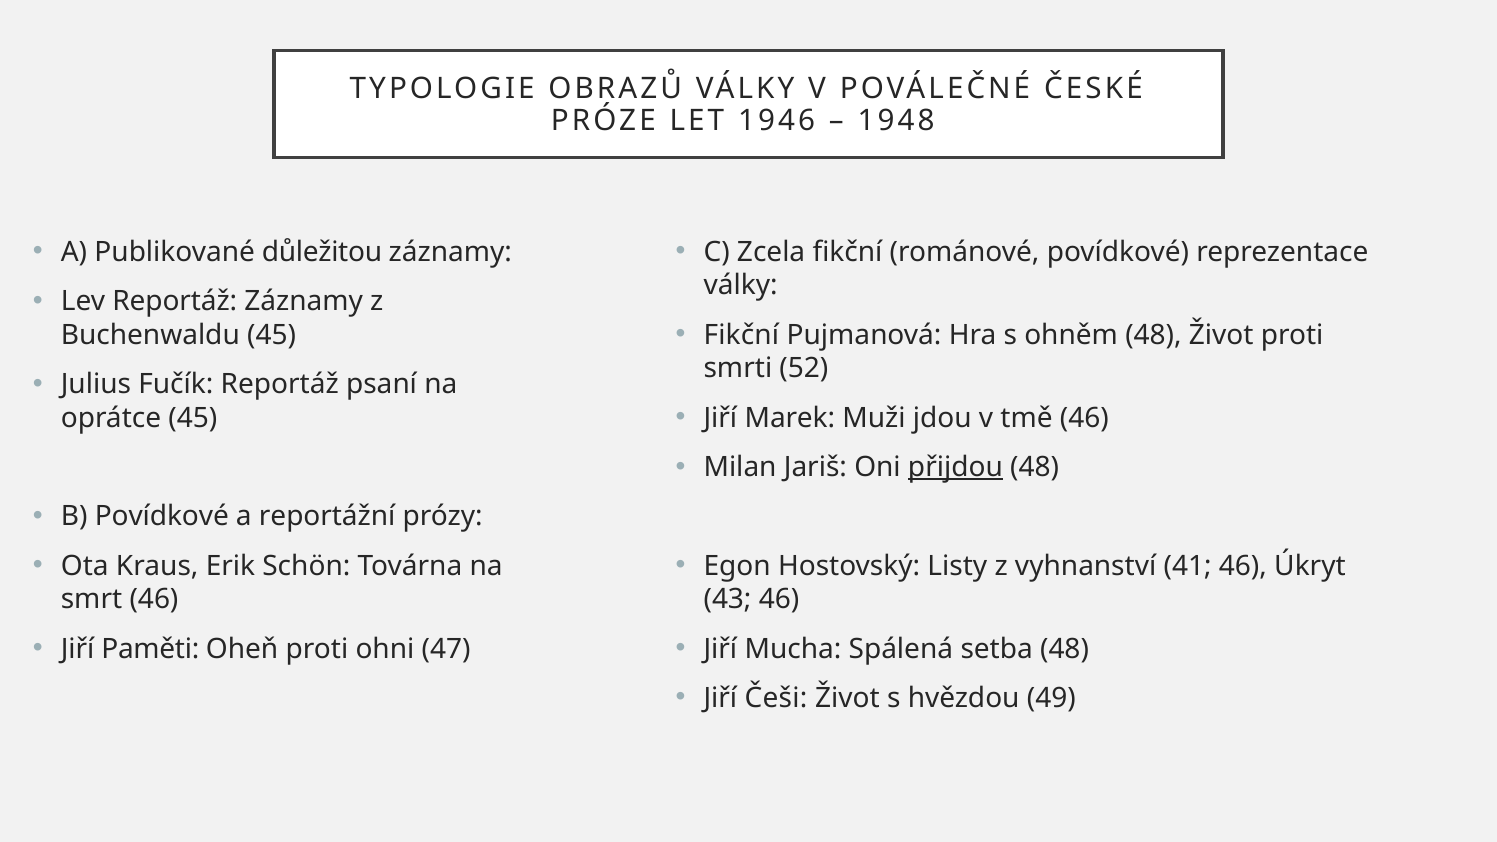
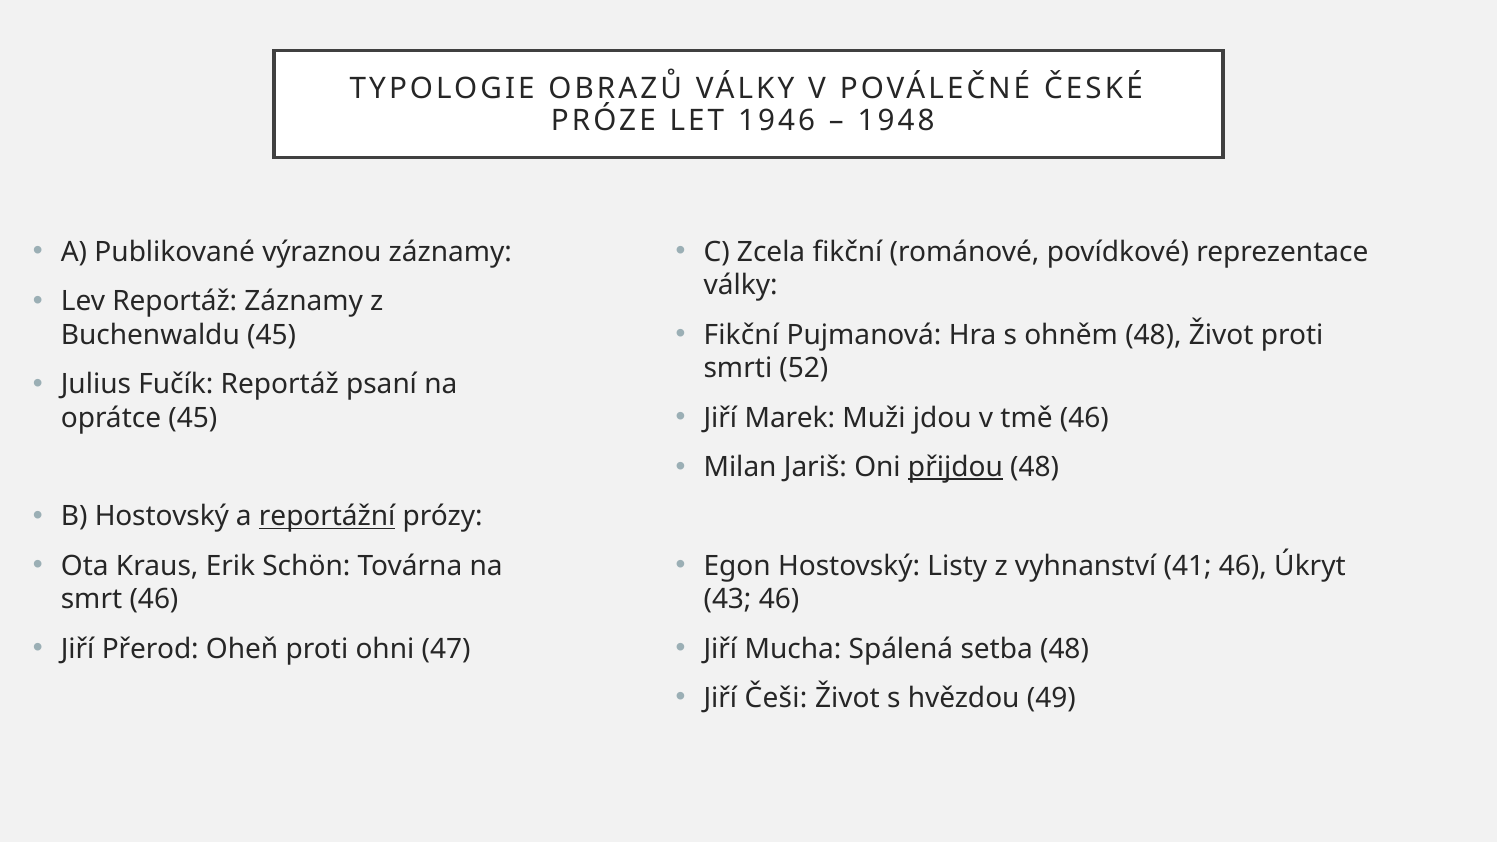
důležitou: důležitou -> výraznou (322, 252)
B Povídkové: Povídkové -> Hostovský (162, 517)
reportážní underline: none -> present (327, 517)
Paměti: Paměti -> Přerod (150, 649)
